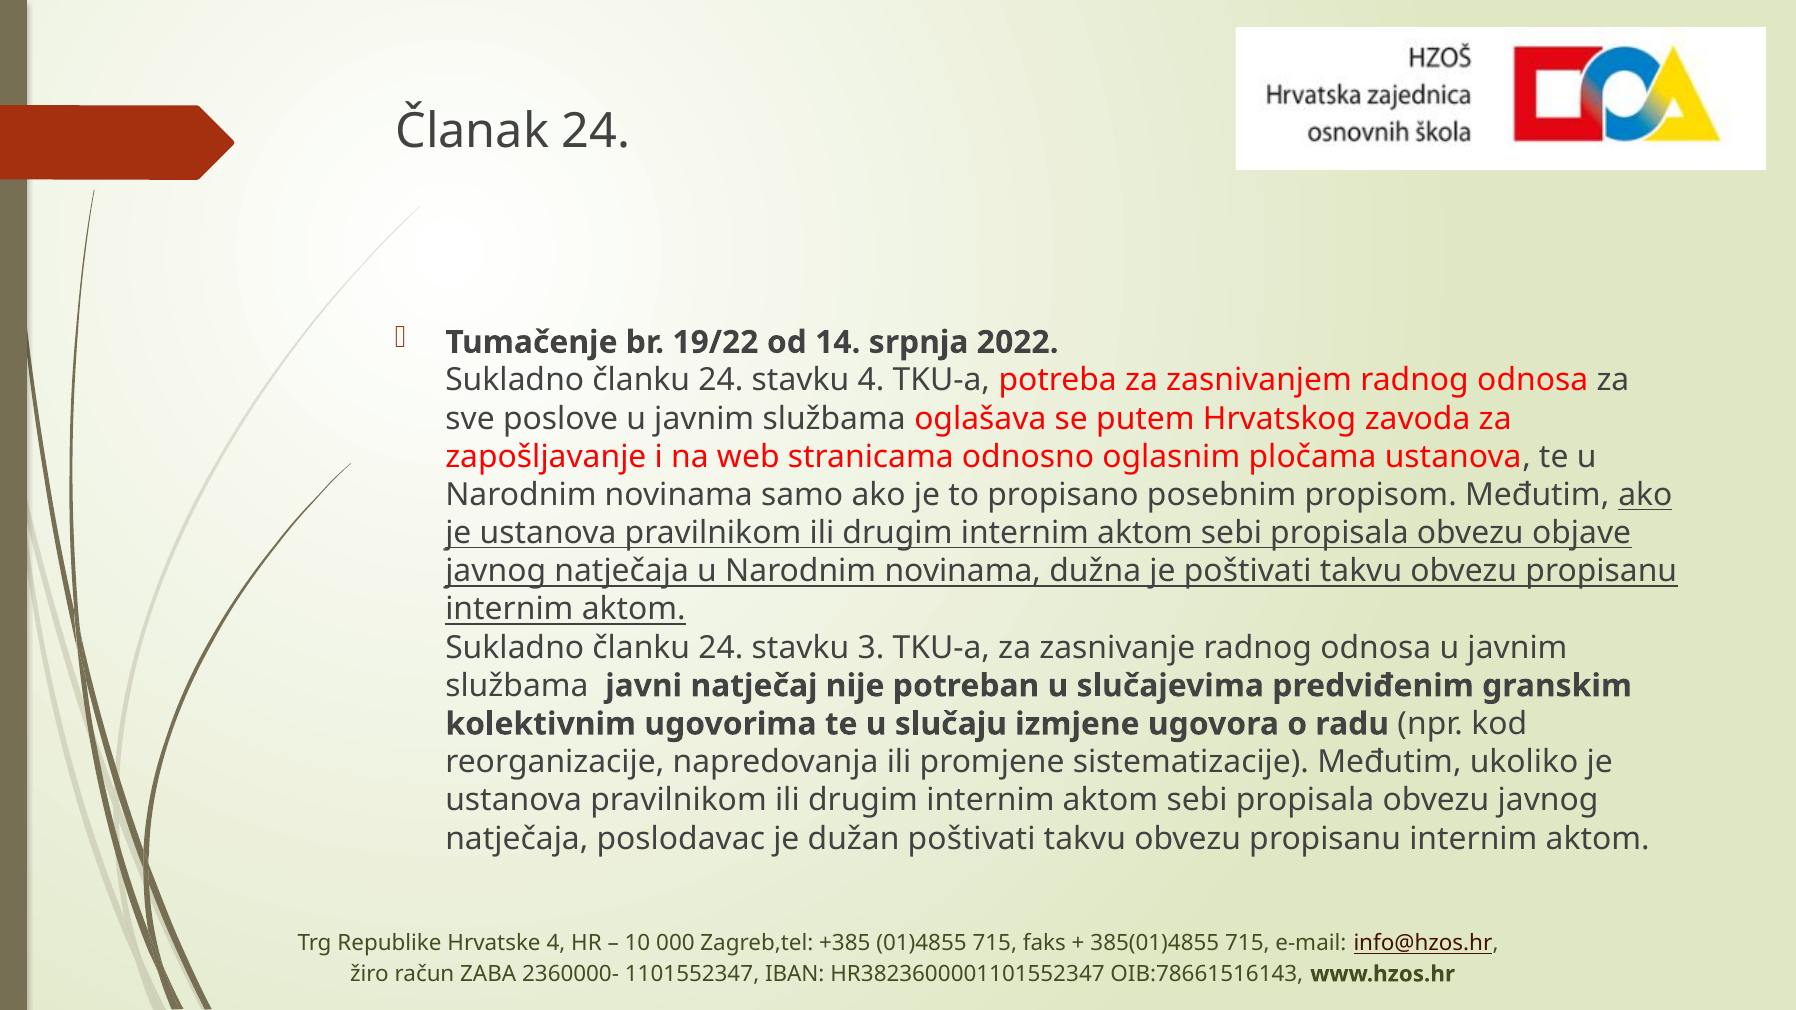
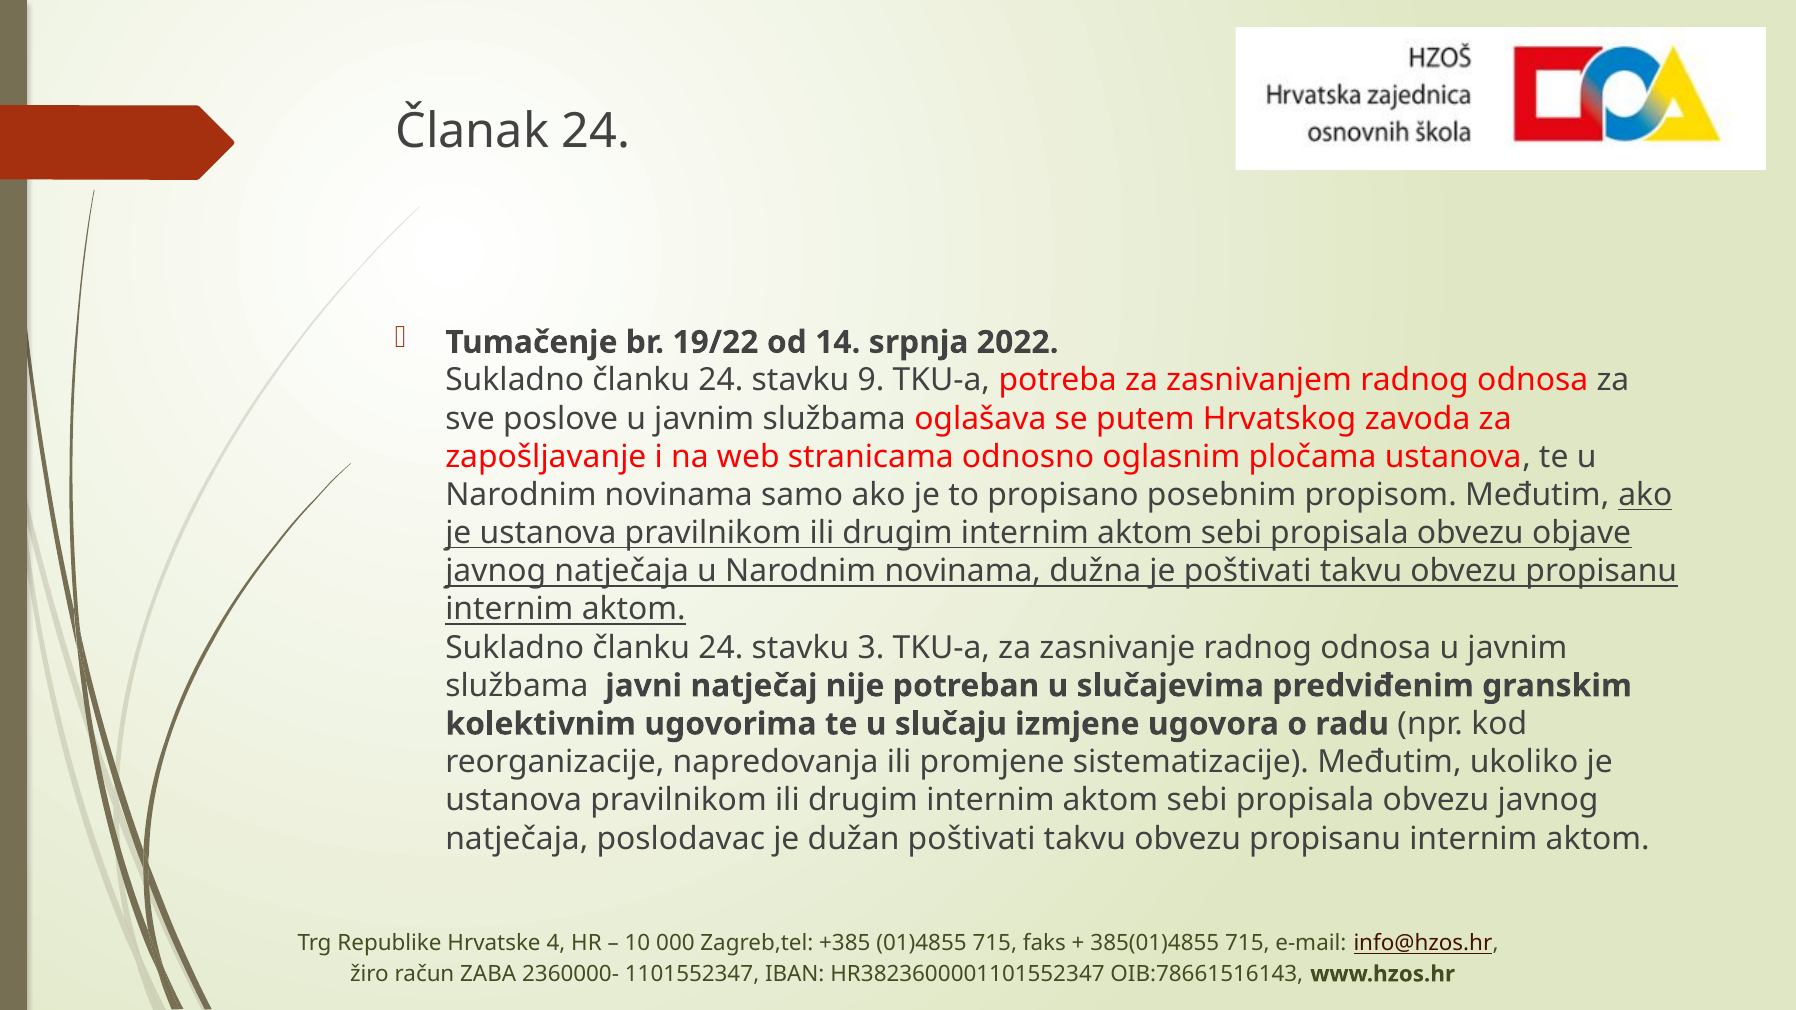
stavku 4: 4 -> 9 (871, 381)
